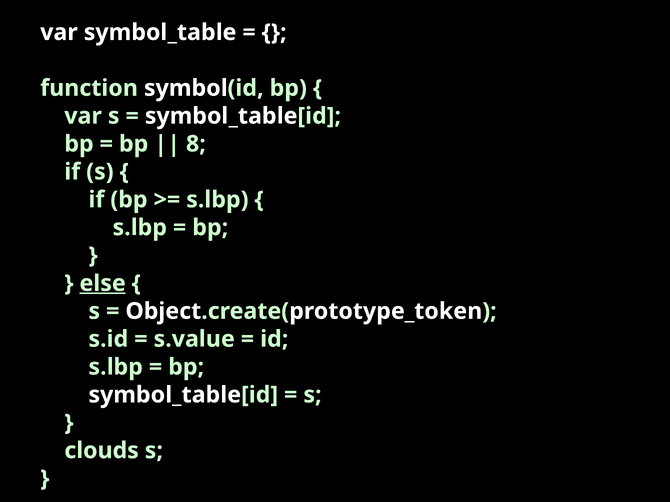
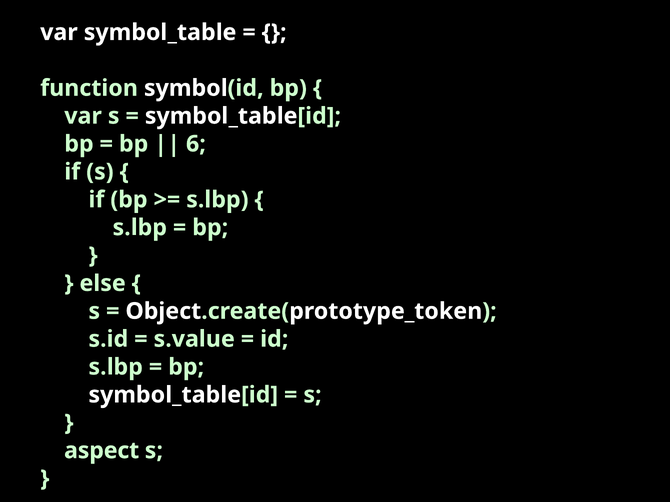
8: 8 -> 6 (196, 144)
else underline: present -> none (103, 284)
clouds: clouds -> aspect (102, 451)
